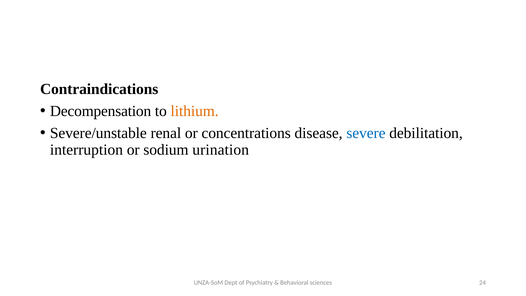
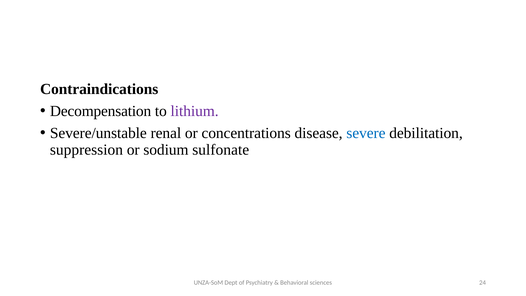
lithium colour: orange -> purple (195, 111)
interruption: interruption -> suppression (86, 150)
urination: urination -> sulfonate (221, 150)
